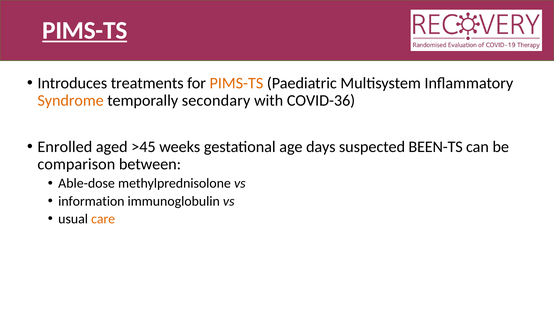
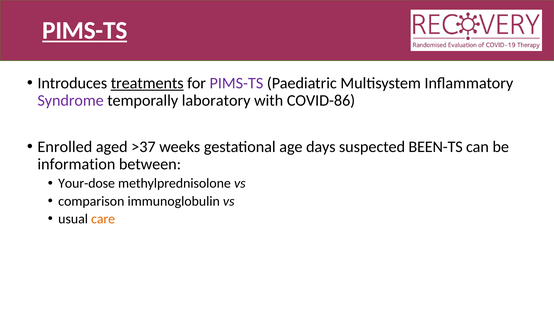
treatments underline: none -> present (147, 83)
PIMS-TS colour: orange -> purple (236, 83)
Syndrome colour: orange -> purple (71, 101)
secondary: secondary -> laboratory (216, 101)
COVID-36: COVID-36 -> COVID-86 (321, 101)
>45: >45 -> >37 (143, 147)
comparison: comparison -> information (76, 165)
Able-dose: Able-dose -> Your-dose (87, 184)
information: information -> comparison (91, 202)
